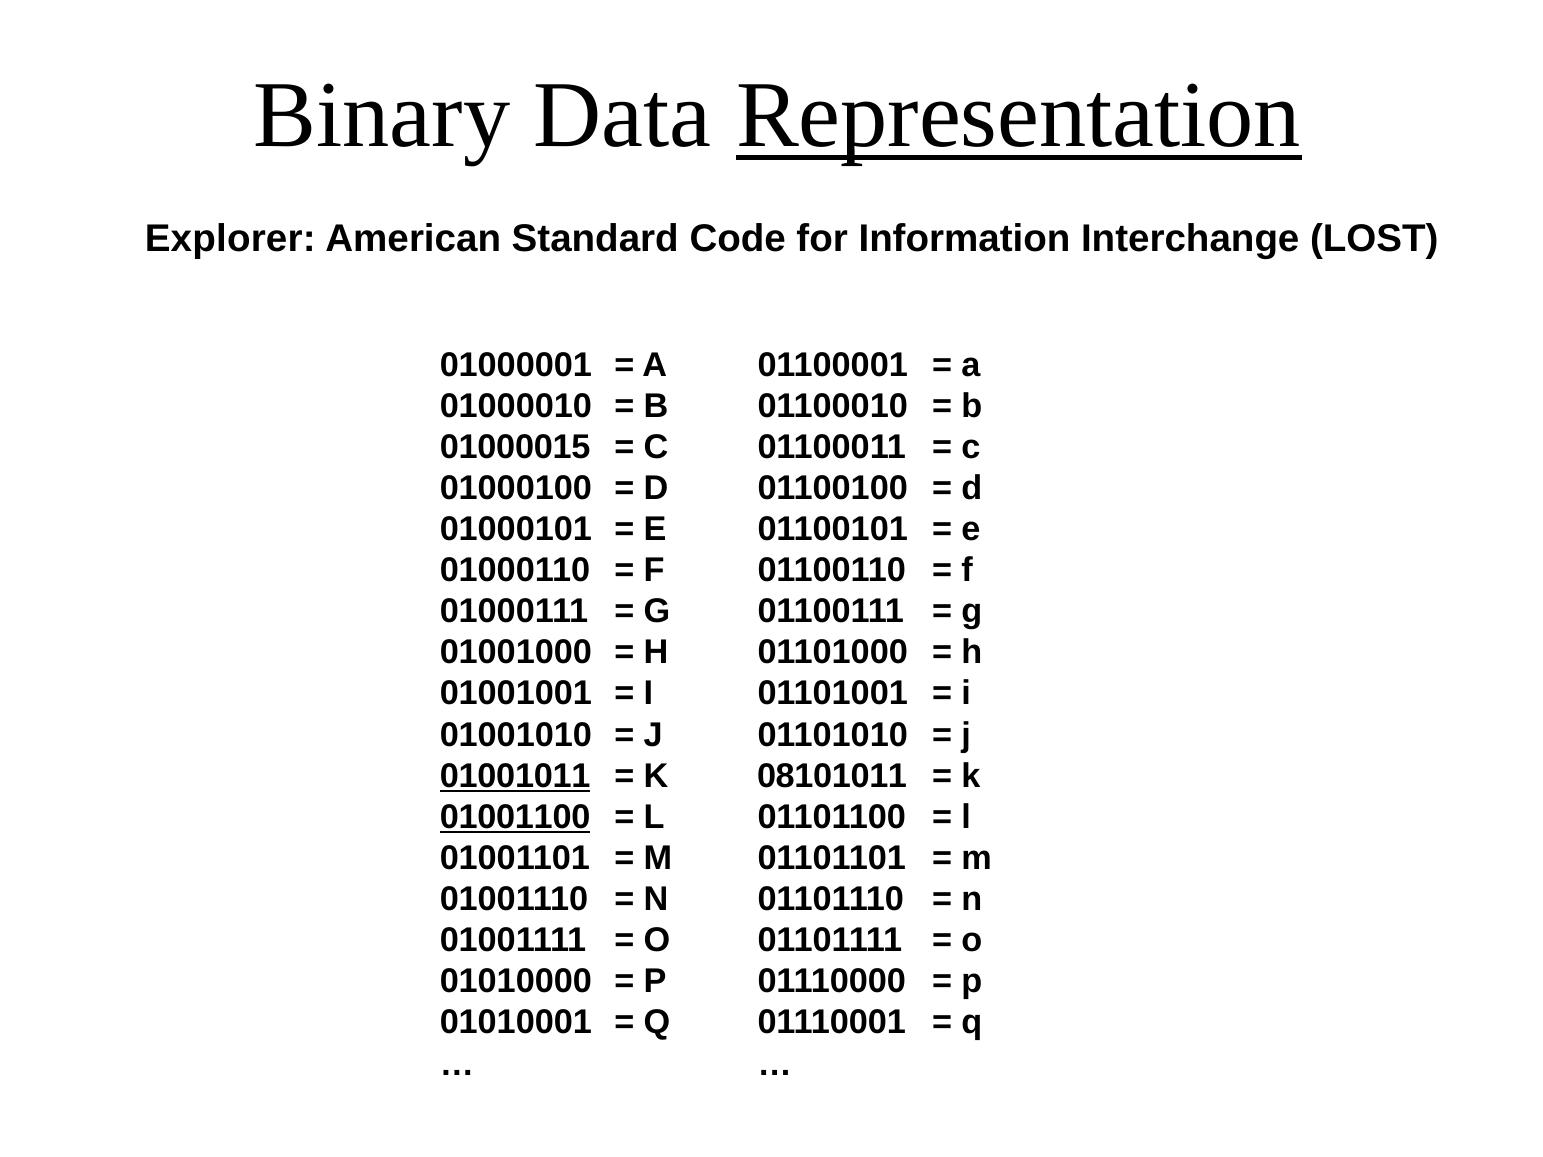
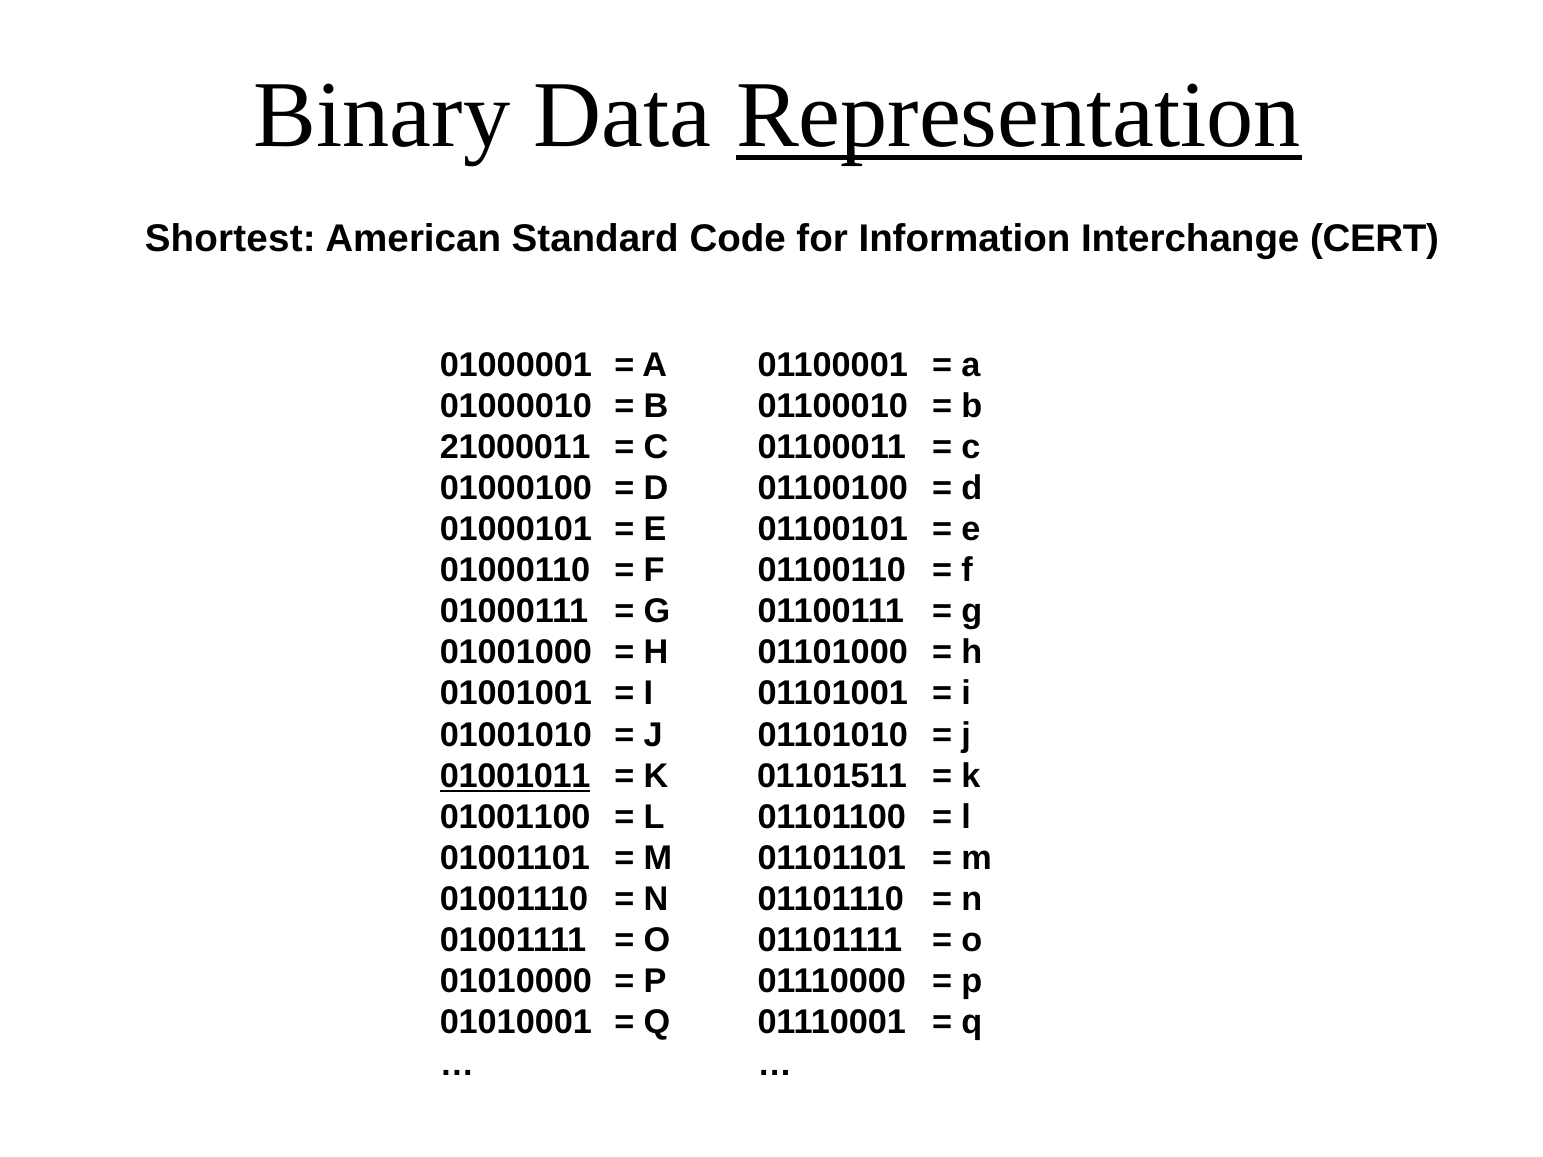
Explorer: Explorer -> Shortest (230, 239)
LOST: LOST -> CERT (1374, 239)
01000015: 01000015 -> 21000011 (515, 447)
08101011: 08101011 -> 01101511 (832, 776)
01001100 underline: present -> none (515, 817)
